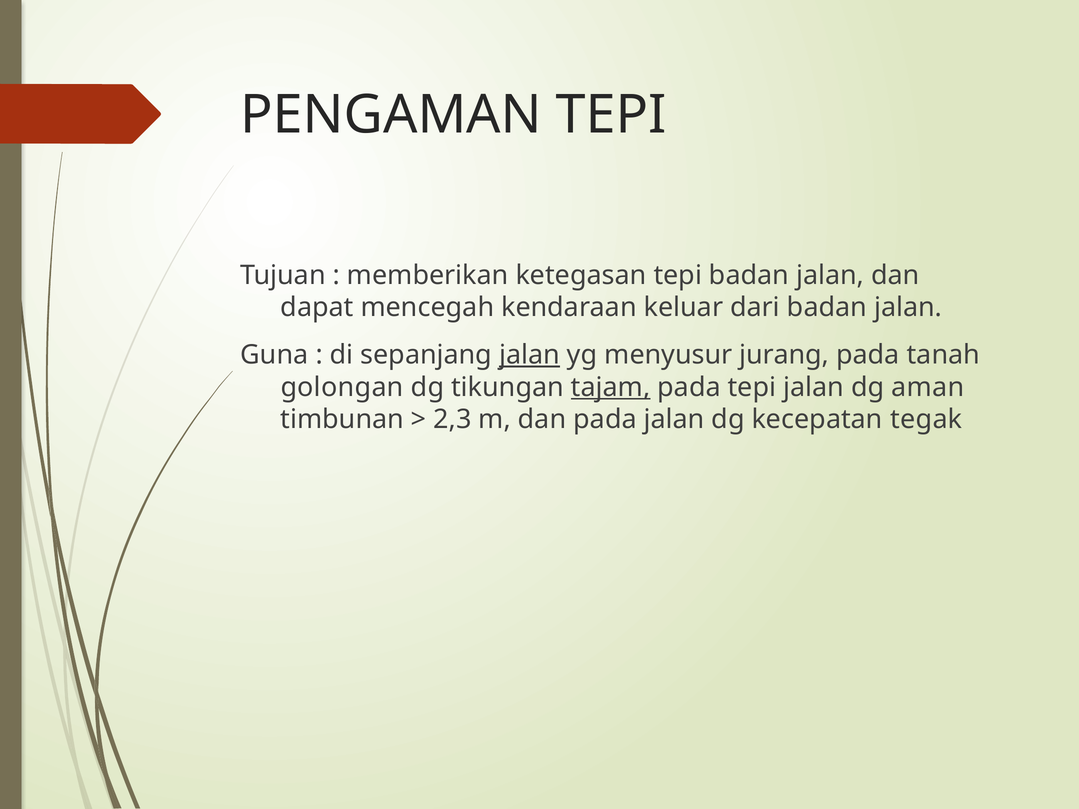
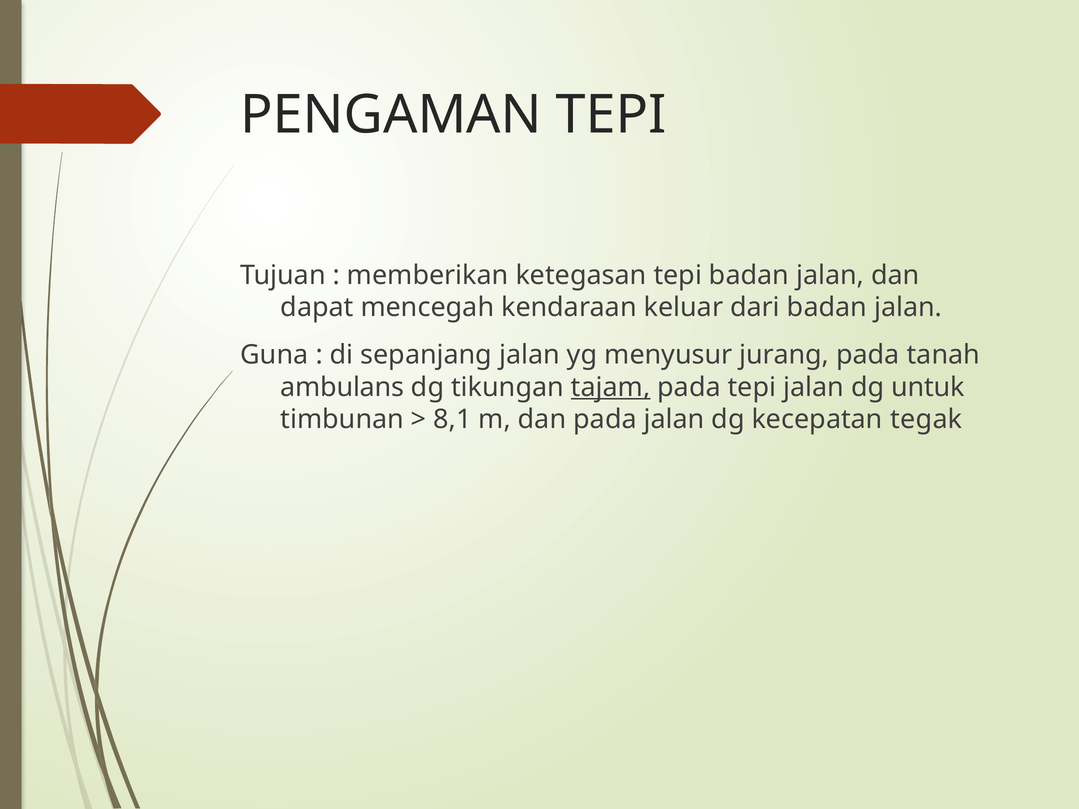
jalan underline: present -> none (530, 355)
golongan: golongan -> ambulans (342, 387)
aman: aman -> untuk (928, 387)
2,3: 2,3 -> 8,1 (452, 420)
